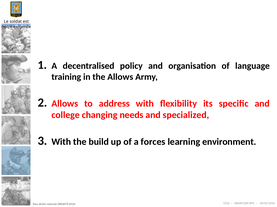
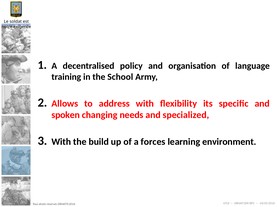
the Allows: Allows -> School (120, 77)
college: college -> spoken (66, 115)
